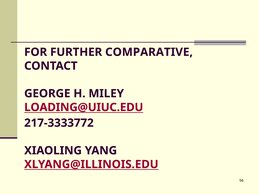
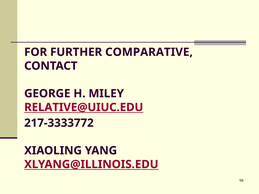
LOADING@UIUC.EDU: LOADING@UIUC.EDU -> RELATIVE@UIUC.EDU (84, 107)
